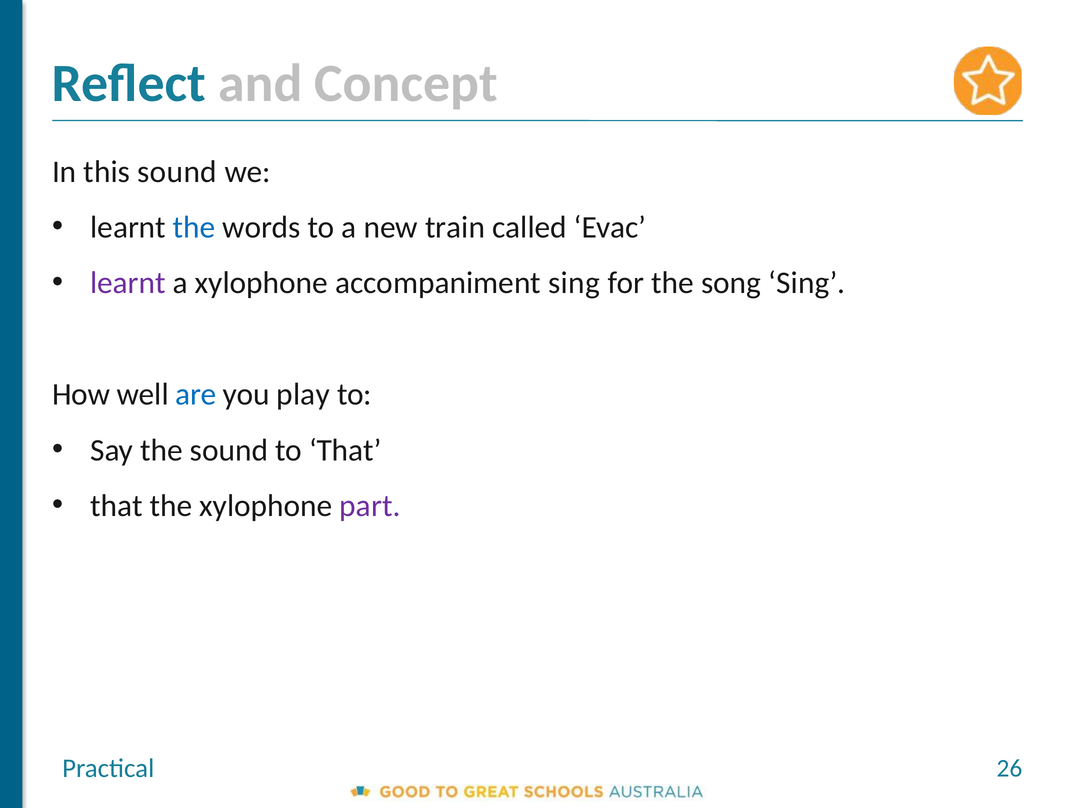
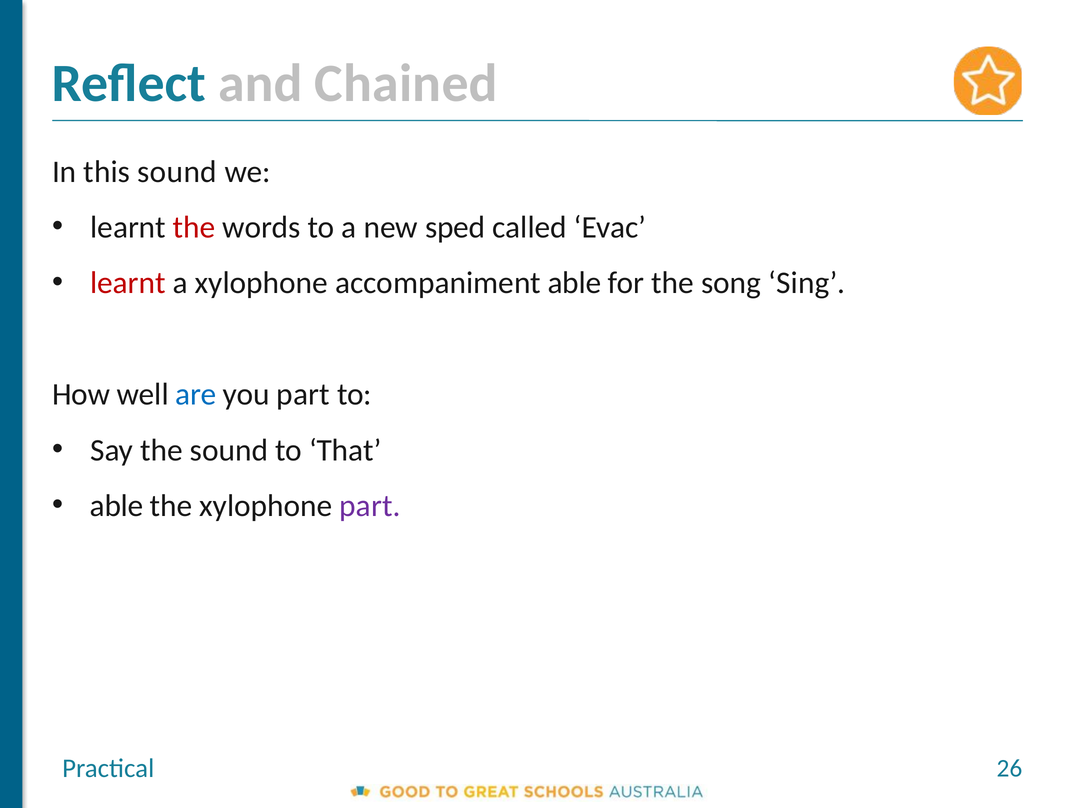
Concept: Concept -> Chained (406, 83)
the colour: blue -> red (194, 227)
train: train -> sped (455, 227)
learnt colour: purple -> red (128, 283)
accompaniment sing: sing -> able (574, 283)
you play: play -> part (303, 394)
that: that -> able (116, 506)
